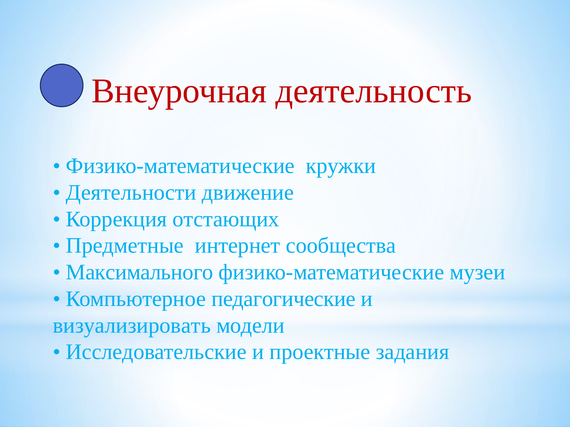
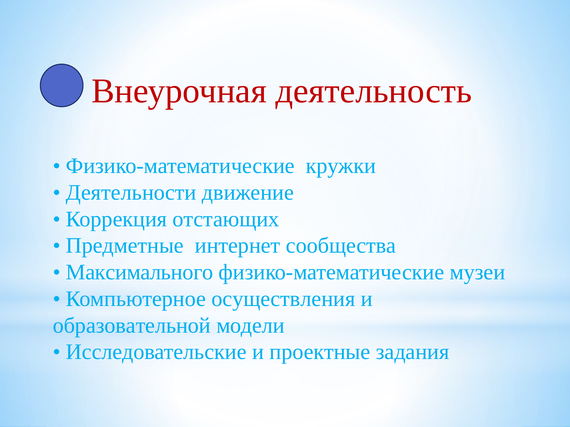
педагогические: педагогические -> осуществления (283, 299)
визуализировать: визуализировать -> образовательной (132, 326)
